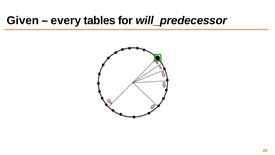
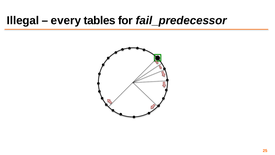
Given: Given -> Illegal (23, 20)
will_predecessor: will_predecessor -> fail_predecessor (181, 20)
